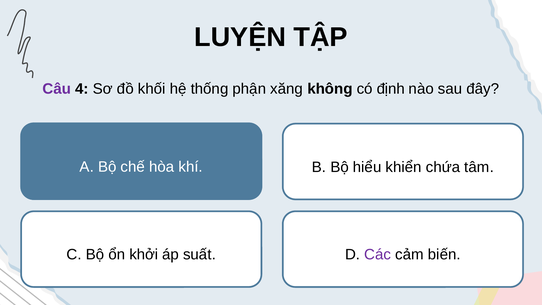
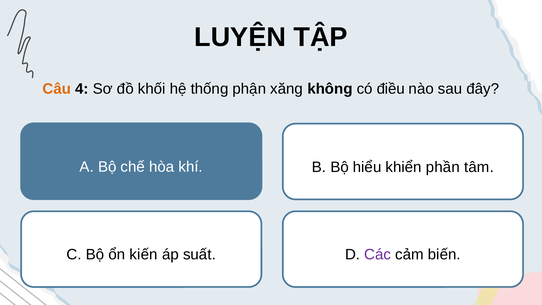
Câu colour: purple -> orange (57, 89)
định: định -> điều (391, 89)
chứa: chứa -> phần (443, 167)
khởi: khởi -> kiến (144, 255)
